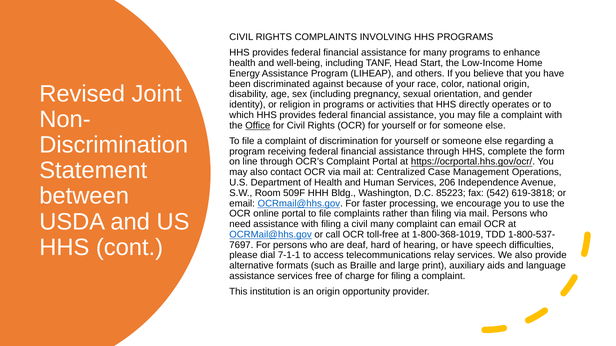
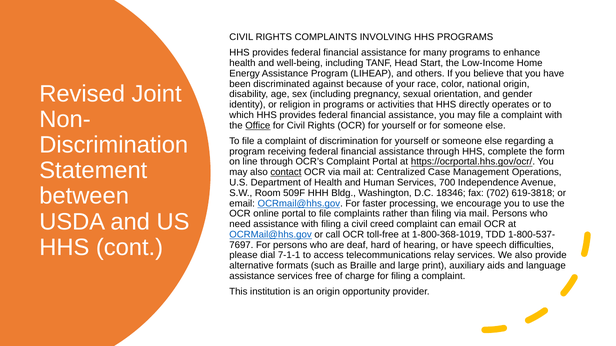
contact underline: none -> present (286, 172)
206: 206 -> 700 (447, 183)
85223: 85223 -> 18346 (451, 193)
542: 542 -> 702 (498, 193)
civil many: many -> creed (382, 224)
